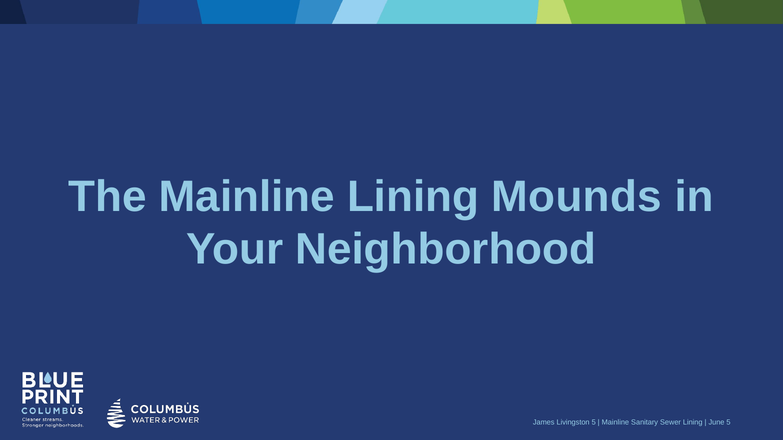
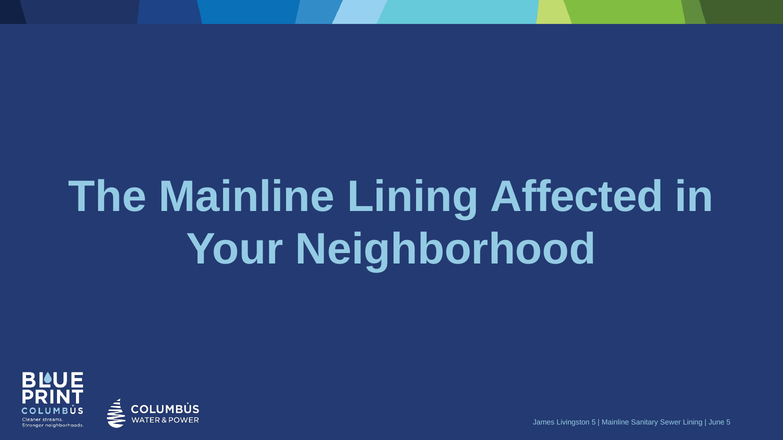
Mounds: Mounds -> Affected (577, 197)
